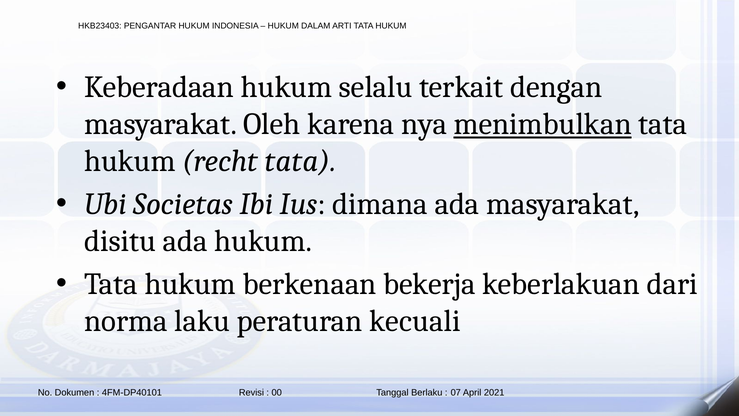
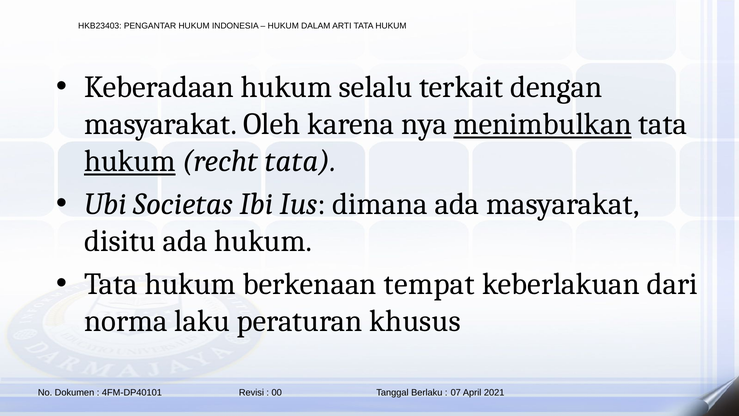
hukum underline: none -> present (130, 161)
bekerja: bekerja -> tempat (429, 284)
kecuali: kecuali -> khusus (415, 321)
